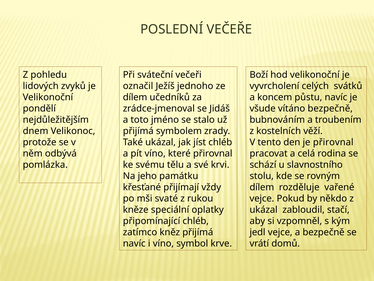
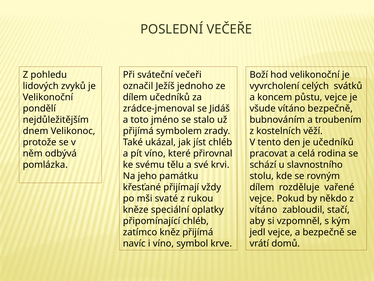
půstu navíc: navíc -> vejce (336, 97)
je přirovnal: přirovnal -> učedníků (333, 142)
ukázal: ukázal -> vítáno (264, 209)
